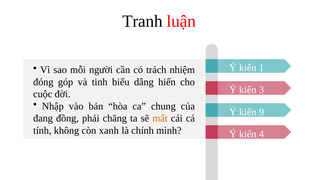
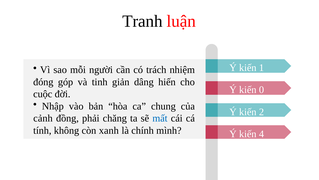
biểu: biểu -> giản (121, 82)
3: 3 -> 0 (262, 90)
9: 9 -> 2 (262, 112)
đang: đang -> cảnh (43, 118)
mất colour: orange -> blue (160, 118)
